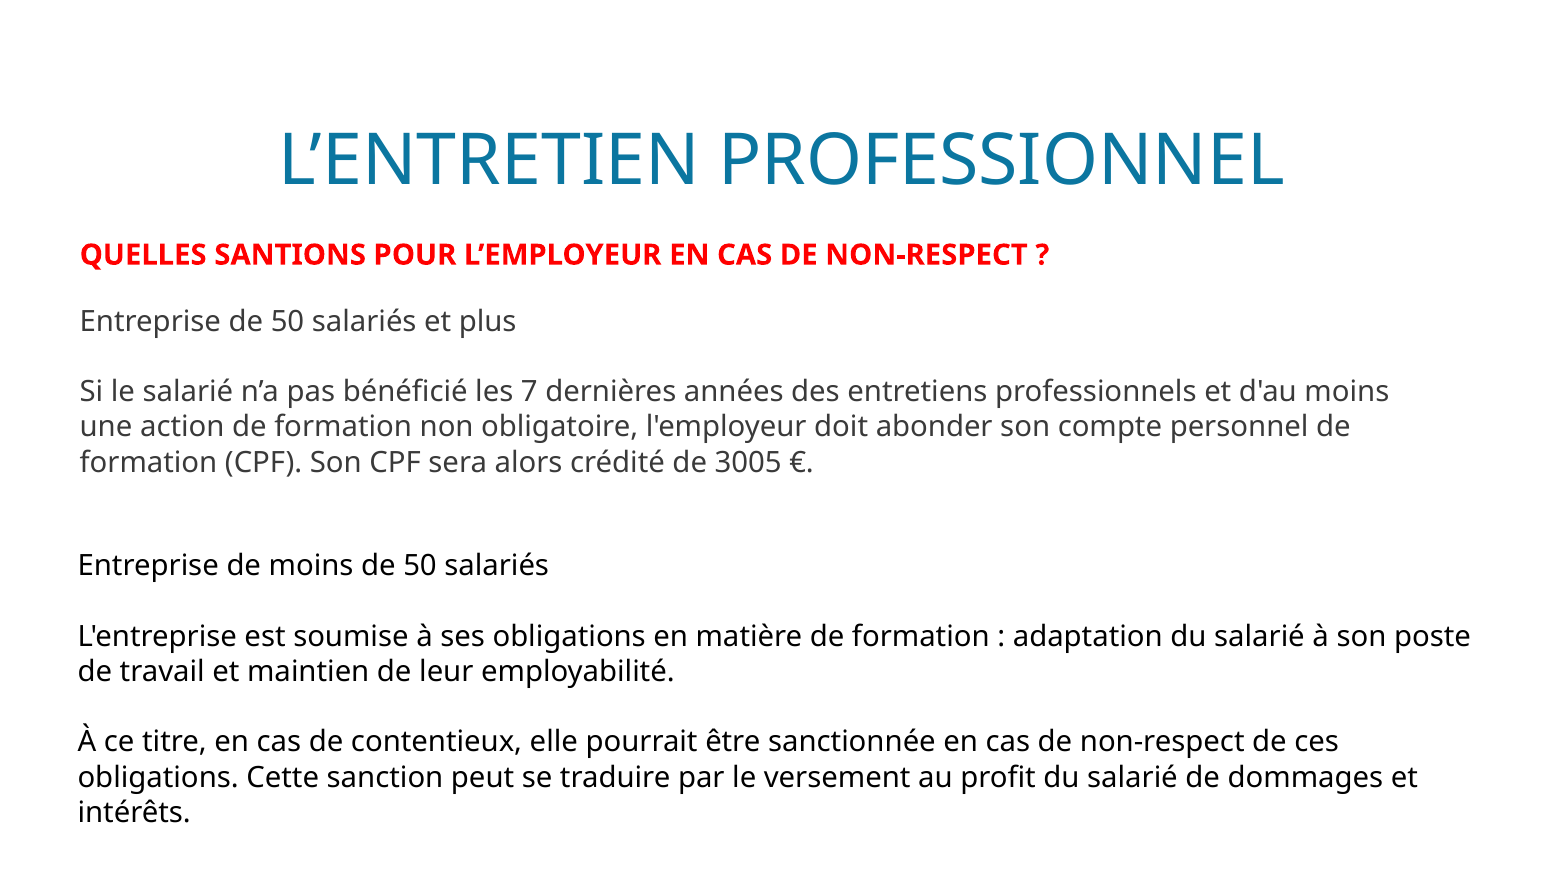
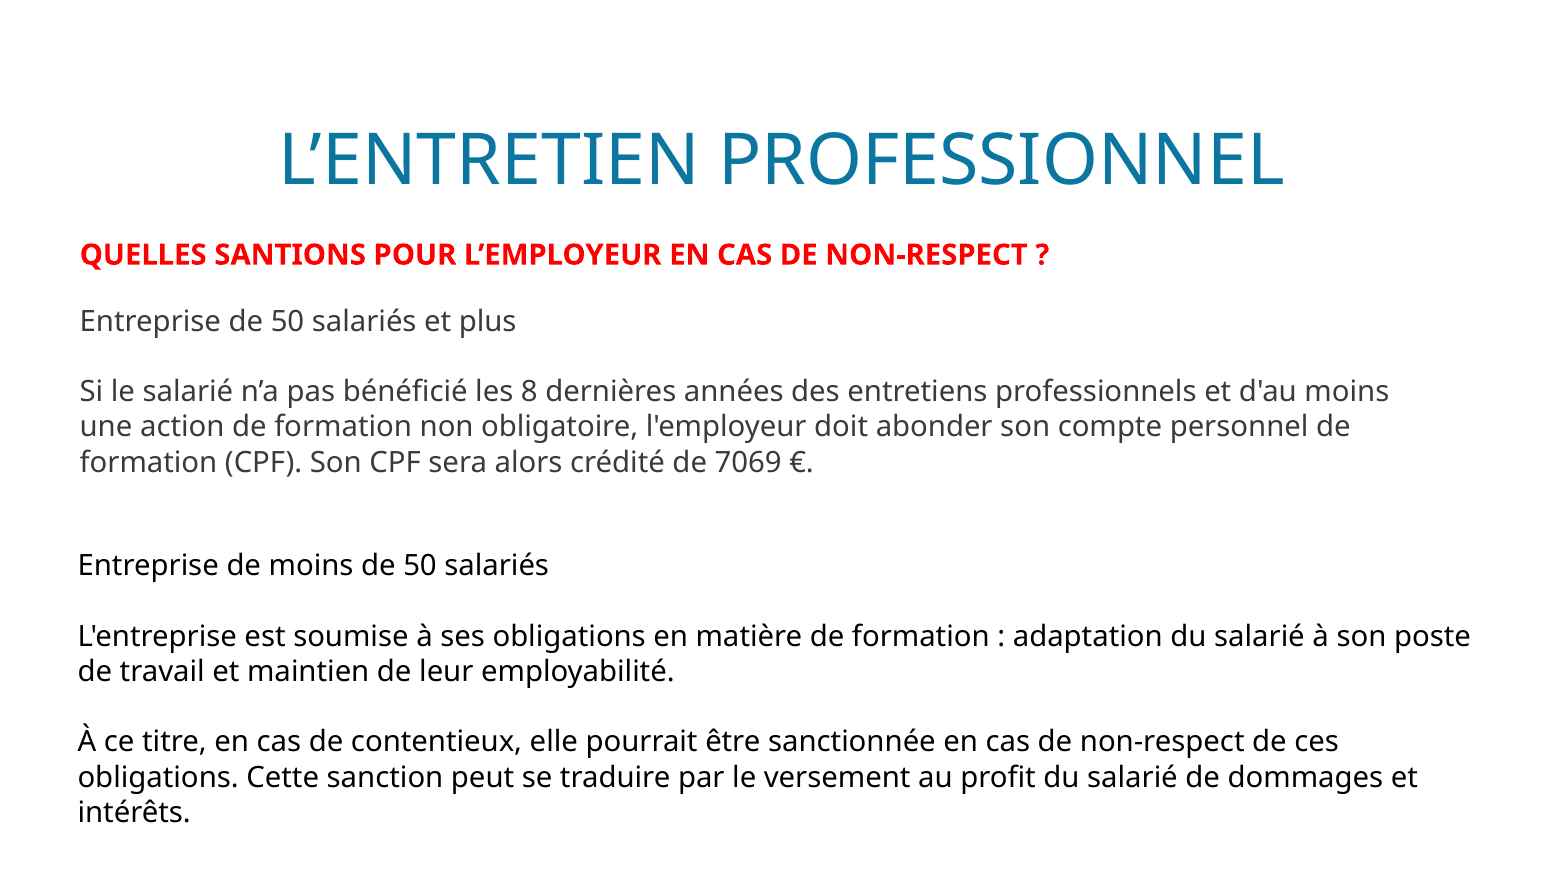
7: 7 -> 8 (529, 392)
3005: 3005 -> 7069 (748, 462)
